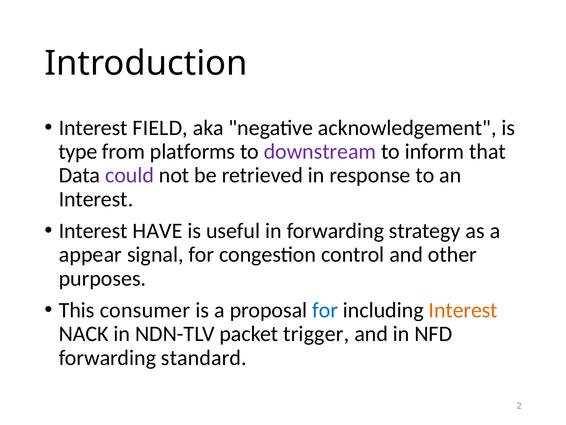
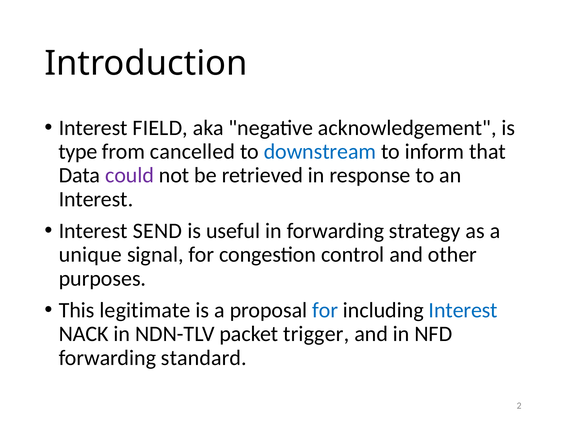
platforms: platforms -> cancelled (192, 151)
downstream colour: purple -> blue (320, 151)
HAVE: HAVE -> SEND (157, 231)
appear: appear -> unique (90, 254)
consumer: consumer -> legitimate (145, 310)
Interest colour: orange -> blue (463, 310)
